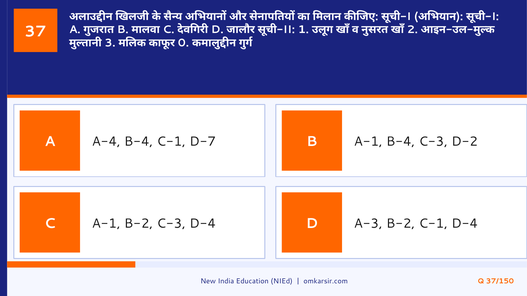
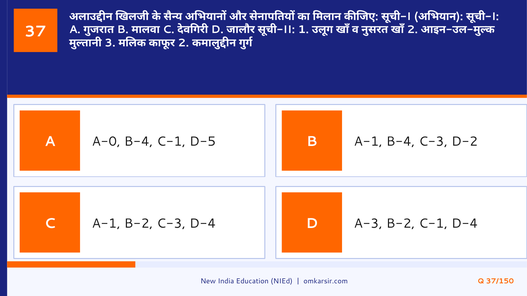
0: 0 -> 2 (183, 43)
A-4: A-4 -> A-0 (106, 142)
D-7: D-7 -> D-5 (203, 142)
